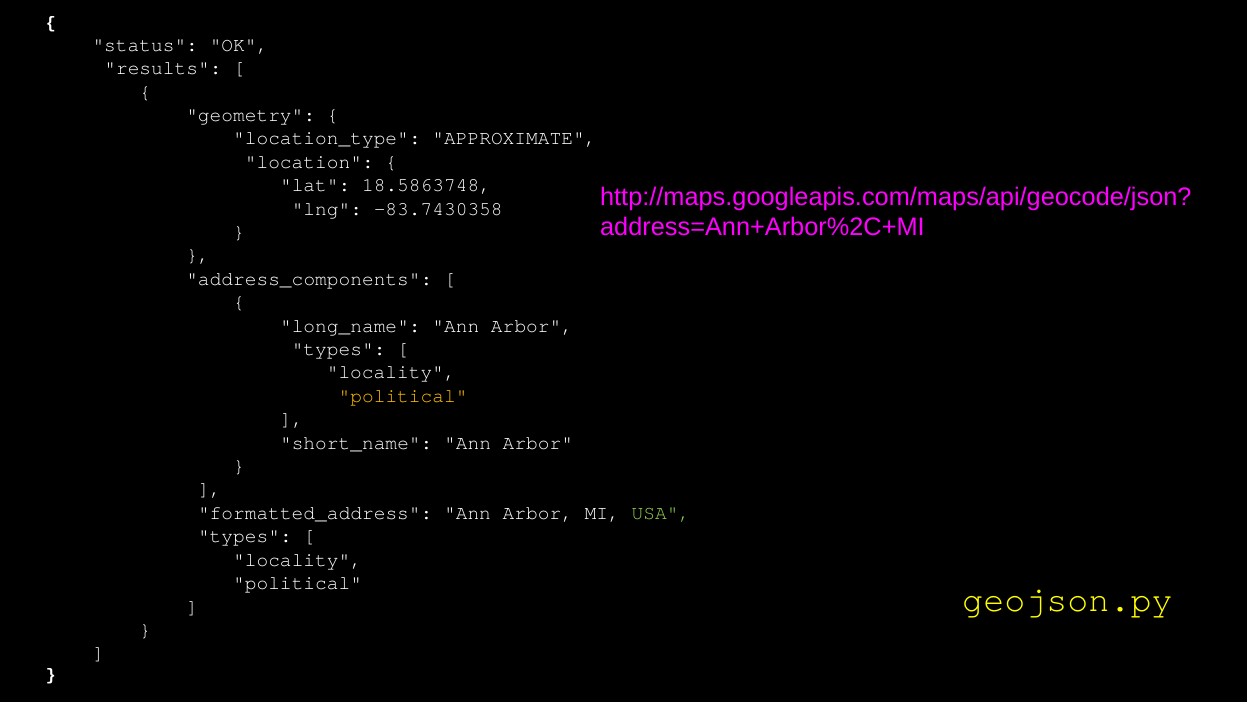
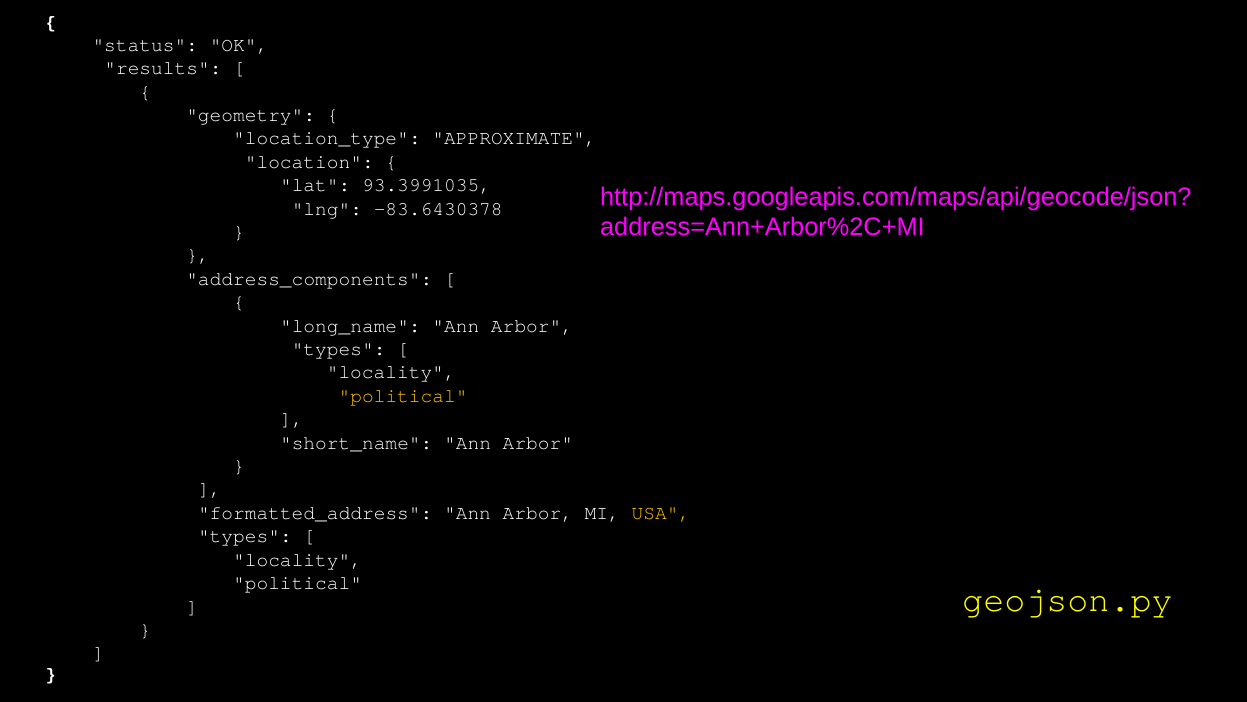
18.5863748: 18.5863748 -> 93.3991035 (427, 185)
-83.7430358: -83.7430358 -> -83.6430378 (438, 208)
USA colour: light green -> yellow (661, 513)
